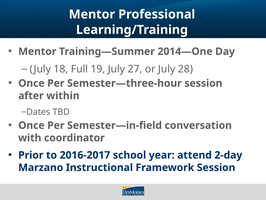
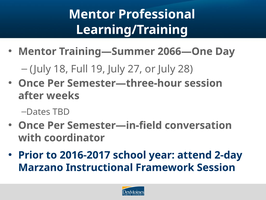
2014—One: 2014—One -> 2066—One (185, 51)
within: within -> weeks (63, 95)
